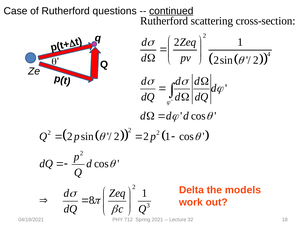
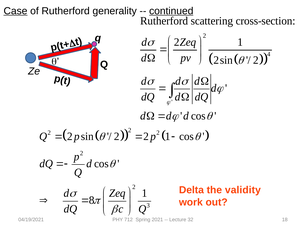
Case underline: none -> present (15, 11)
questions: questions -> generality (115, 11)
models: models -> validity (243, 190)
